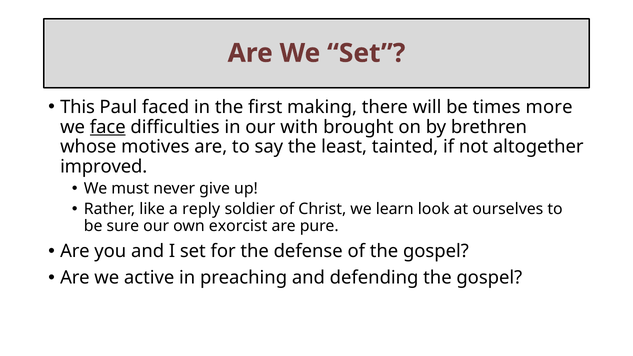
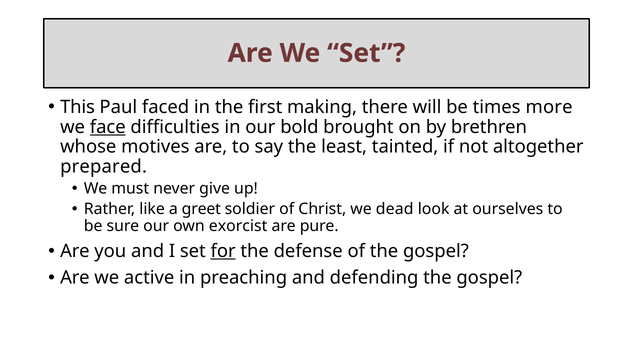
with: with -> bold (299, 127)
improved: improved -> prepared (104, 167)
reply: reply -> greet (201, 209)
learn: learn -> dead (395, 209)
for underline: none -> present (223, 251)
